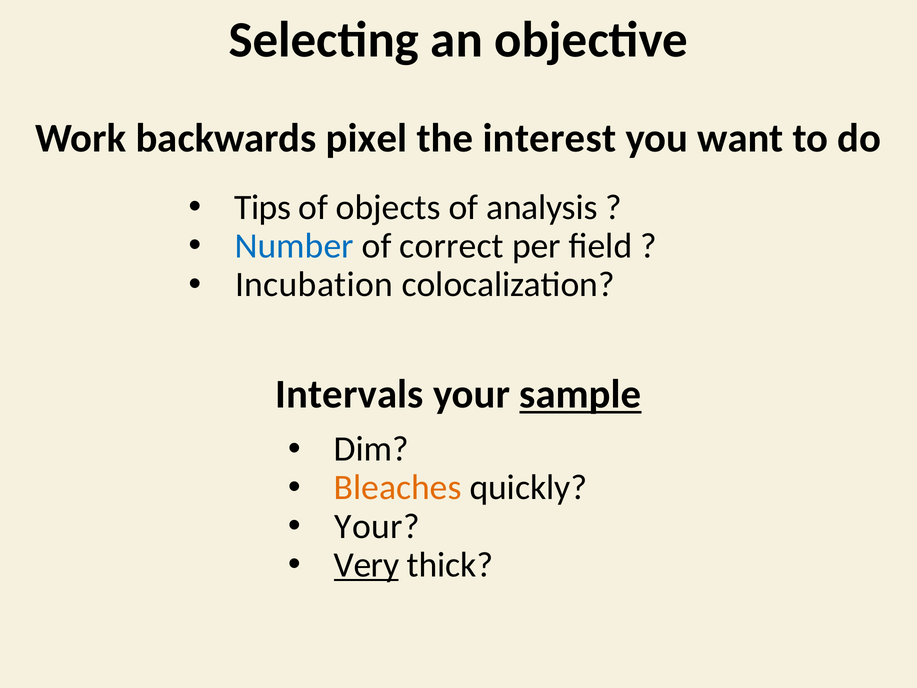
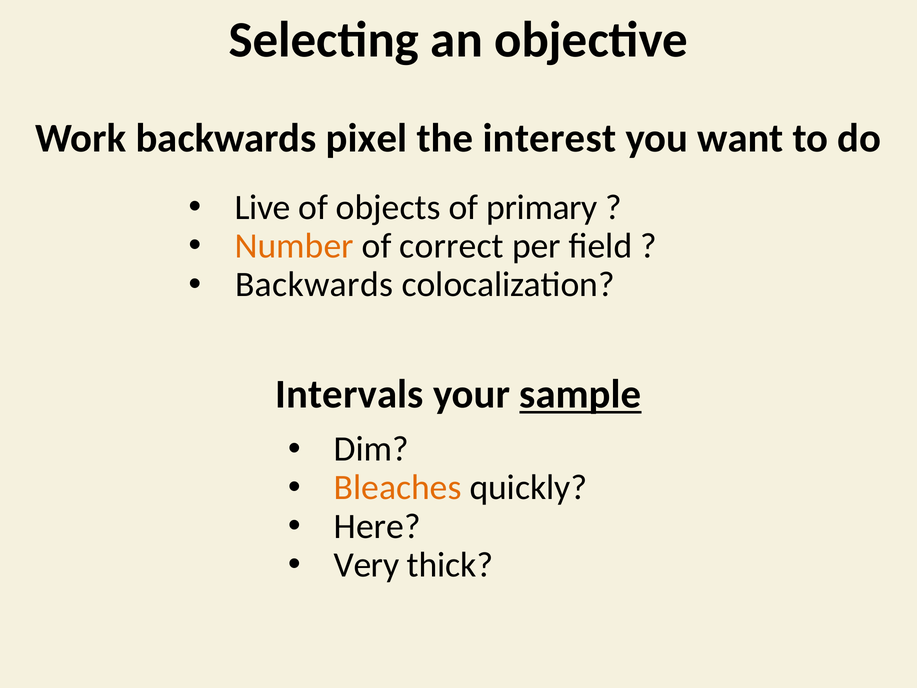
Tips: Tips -> Live (263, 208)
analysis: analysis -> primary (542, 208)
Number colour: blue -> orange (294, 246)
Incubation: Incubation -> Backwards (314, 285)
Your: Your -> Here (377, 526)
Very underline: present -> none (366, 565)
